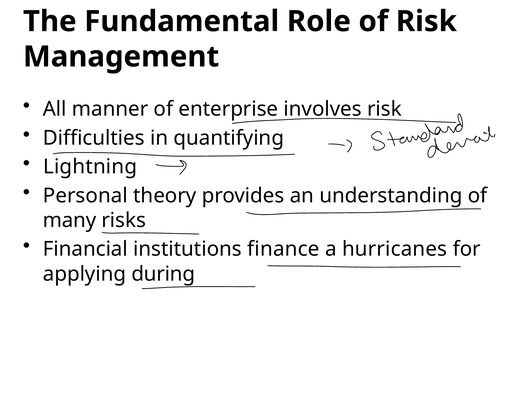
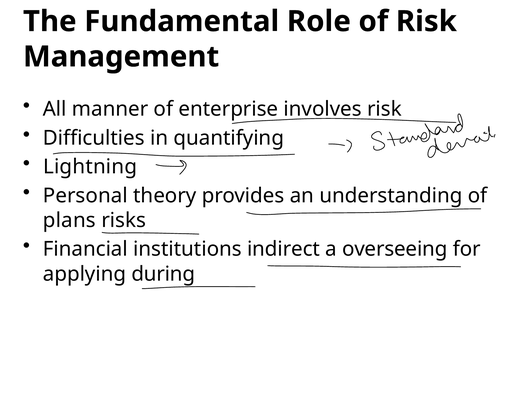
many: many -> plans (69, 221)
finance: finance -> indirect (283, 249)
hurricanes: hurricanes -> overseeing (395, 249)
